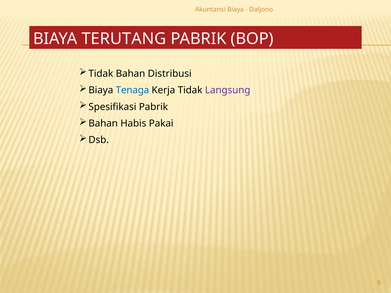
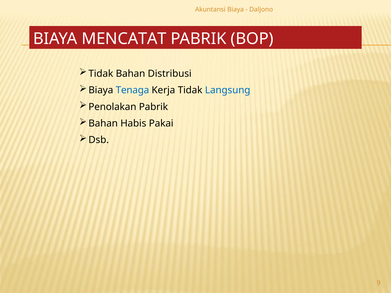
TERUTANG: TERUTANG -> MENCATAT (124, 39)
Langsung colour: purple -> blue (228, 90)
Spesifikasi: Spesifikasi -> Penolakan (112, 107)
